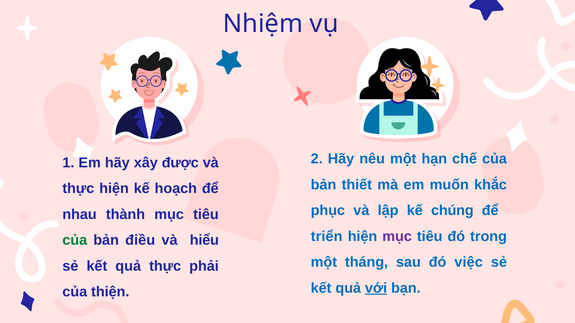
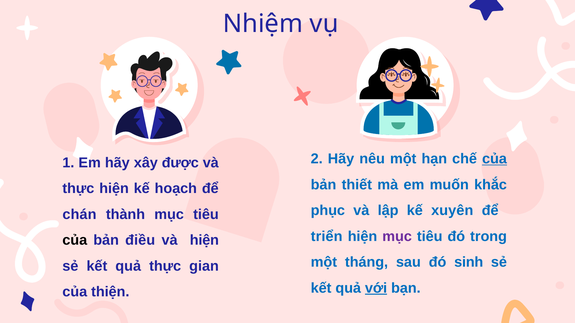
của underline: none -> present (495, 159)
chúng: chúng -> xuyên (452, 211)
nhau: nhau -> chán (79, 215)
của colour: green -> black (75, 240)
và hiểu: hiểu -> hiện (204, 240)
việc: việc -> sinh (469, 263)
phải: phải -> gian (204, 266)
